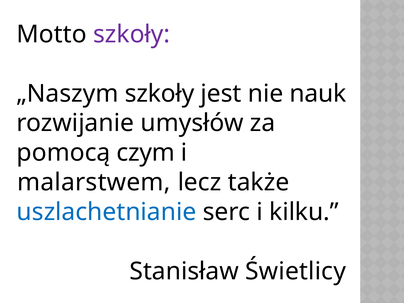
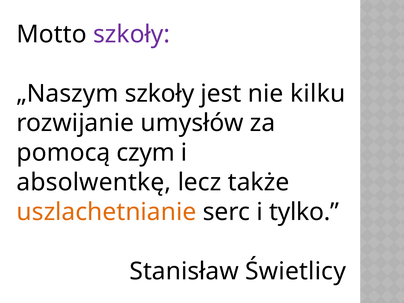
nauk: nauk -> kilku (318, 94)
malarstwem: malarstwem -> absolwentkę (94, 182)
uszlachetnianie colour: blue -> orange (106, 212)
kilku: kilku -> tylko (304, 212)
